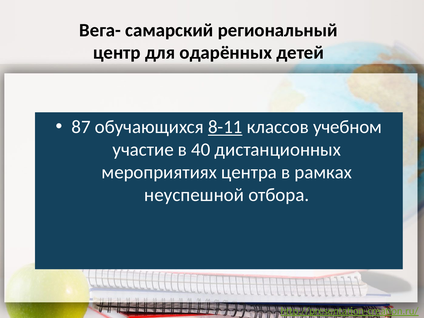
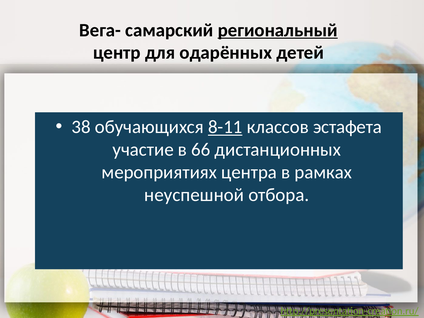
региональный underline: none -> present (278, 30)
87: 87 -> 38 (81, 127)
учебном: учебном -> эстафета (348, 127)
40: 40 -> 66 (201, 150)
